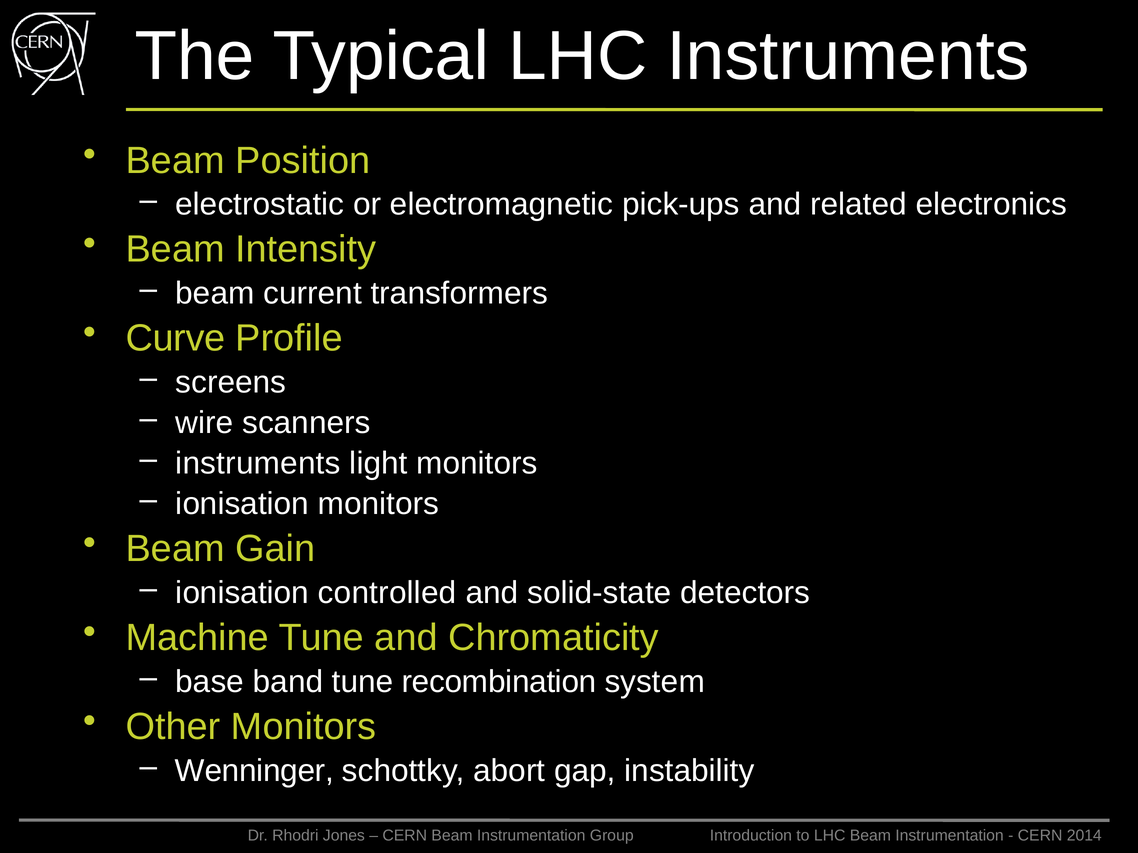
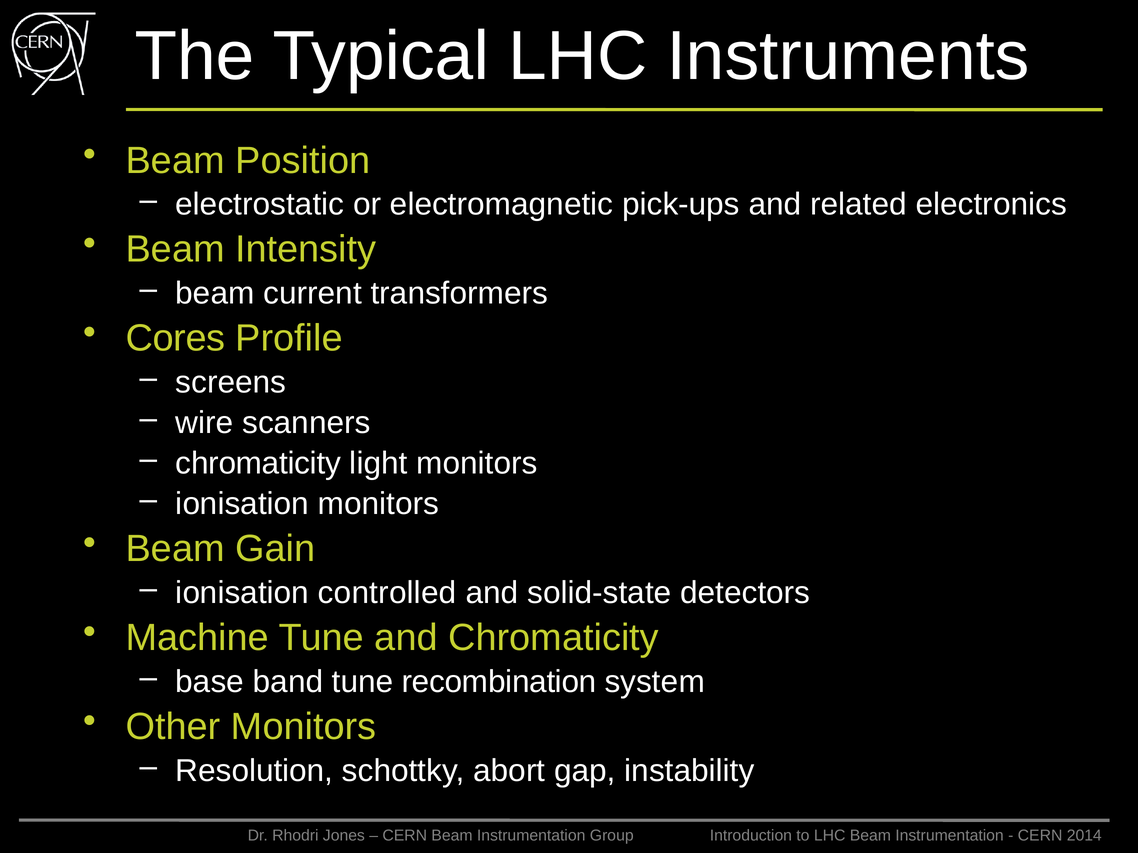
Curve: Curve -> Cores (175, 339)
instruments: instruments -> chromaticity (258, 464)
Wenninger: Wenninger -> Resolution (254, 771)
